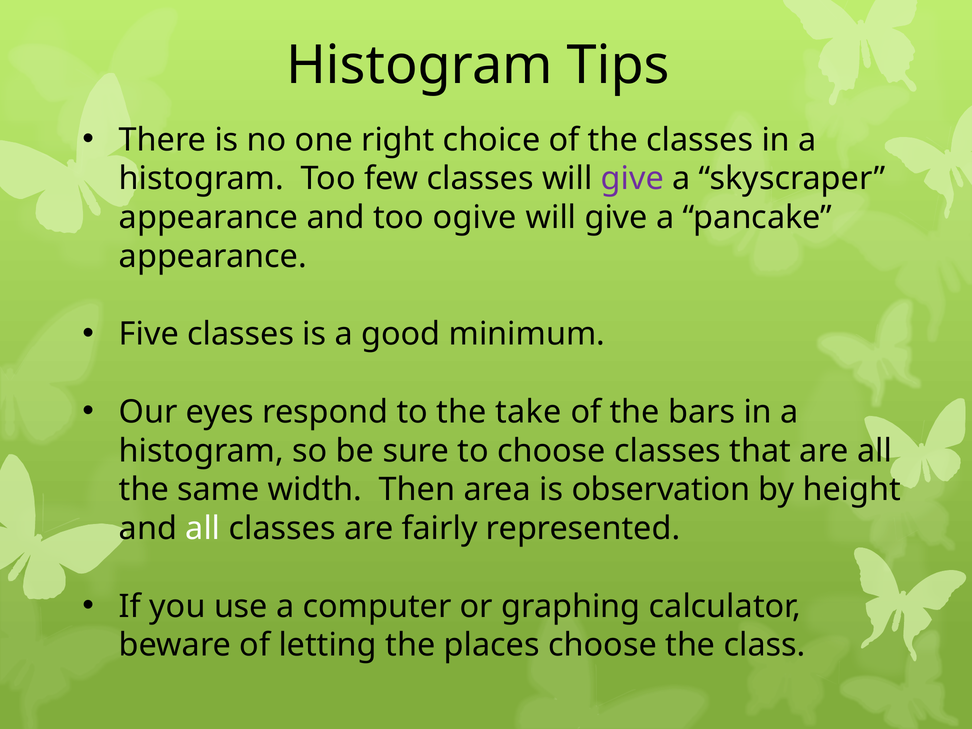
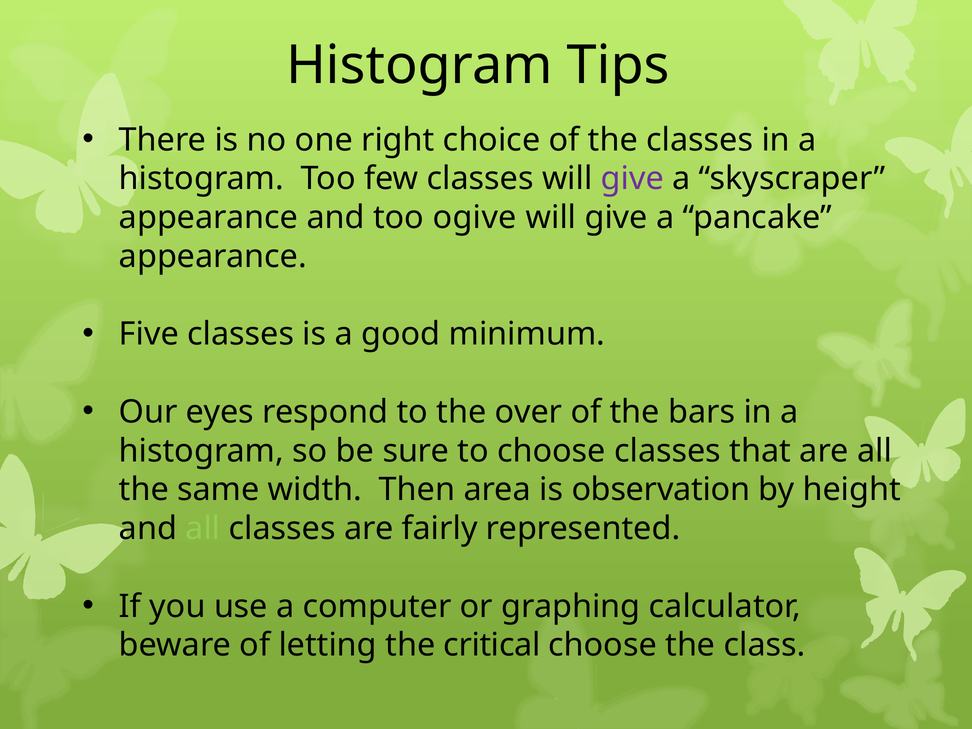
take: take -> over (529, 412)
all colour: white -> light green (203, 529)
places: places -> critical (492, 645)
